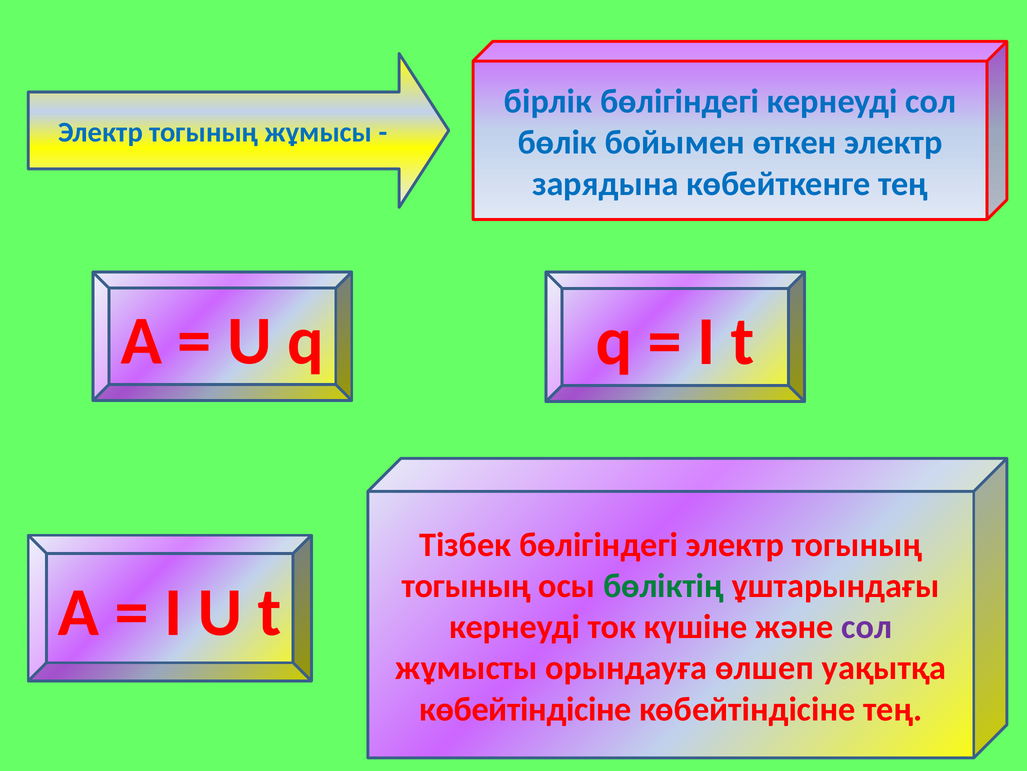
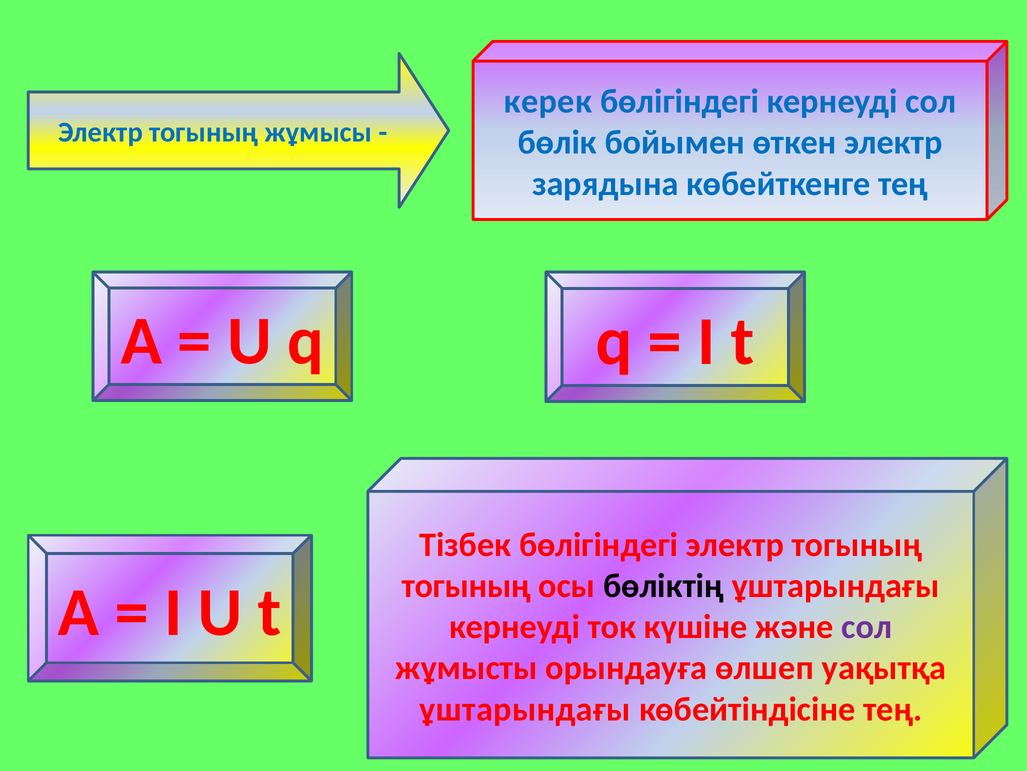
бірлік: бірлік -> керек (548, 101)
бөліктің colour: green -> black (663, 585)
көбейтіндісіне: көбейтіндісіне -> ұштарындағы (525, 709)
